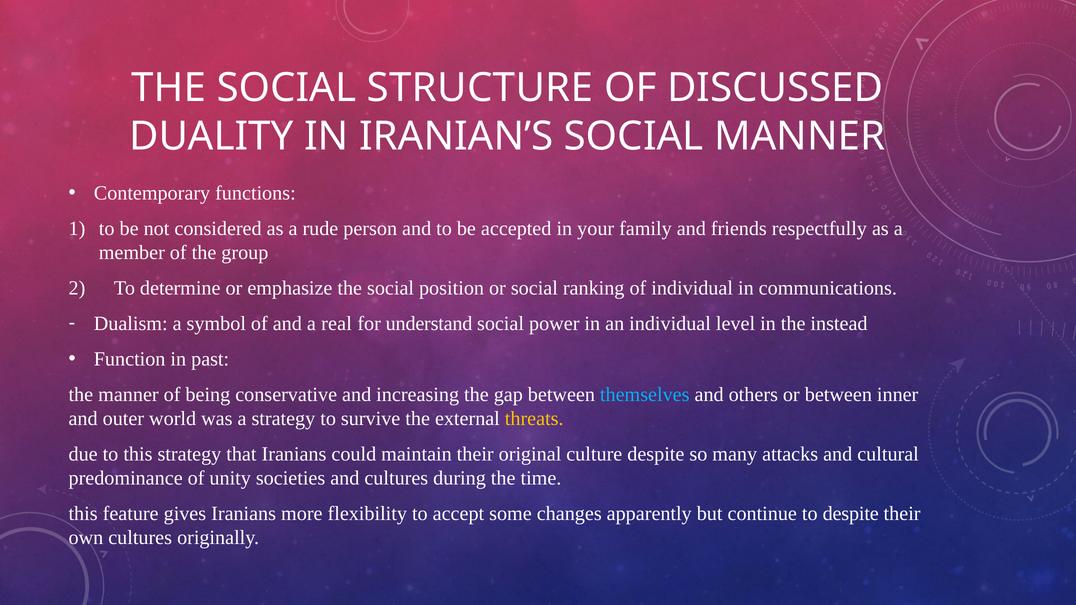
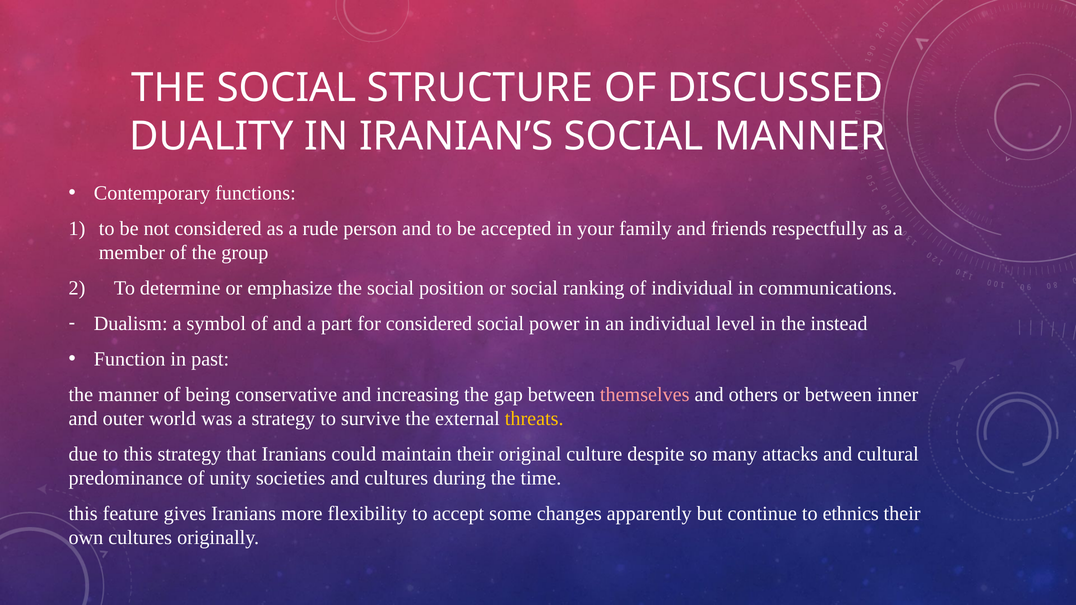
real: real -> part (337, 324)
for understand: understand -> considered (429, 324)
themselves colour: light blue -> pink (645, 395)
to despite: despite -> ethnics (851, 514)
